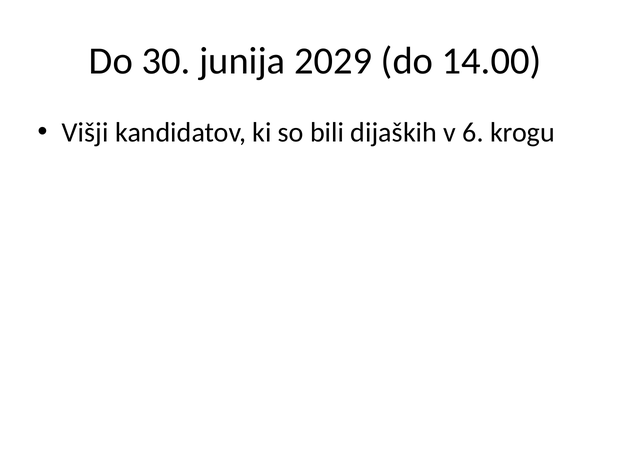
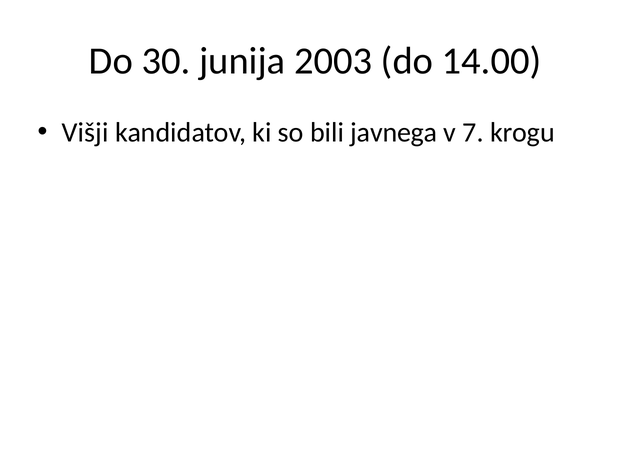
2029: 2029 -> 2003 (333, 61)
dijaških: dijaških -> javnega (394, 132)
6: 6 -> 7 (473, 132)
